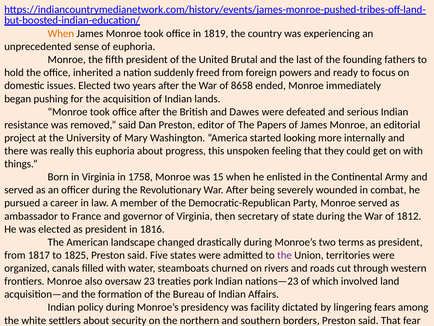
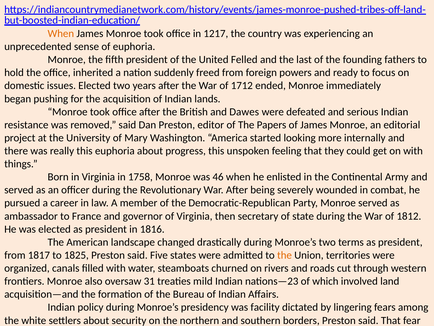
office in 1819: 1819 -> 1217 (216, 33)
Brutal: Brutal -> Felled (244, 60)
8658: 8658 -> 1712 (242, 86)
15: 15 -> 46 (218, 177)
the colour: purple -> orange (284, 255)
23: 23 -> 31 (149, 281)
pork: pork -> mild (203, 281)
